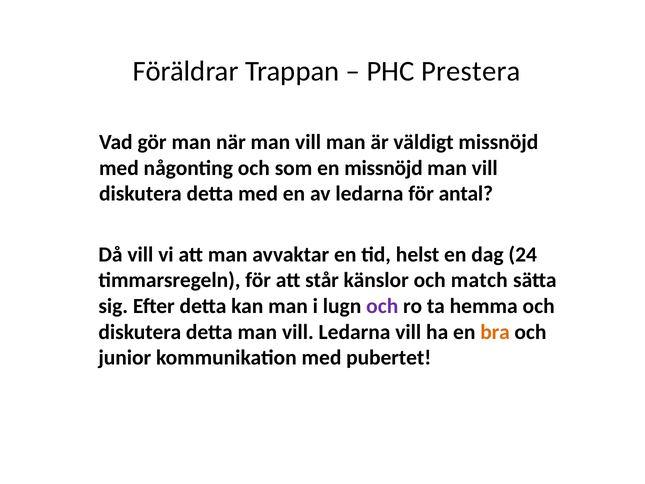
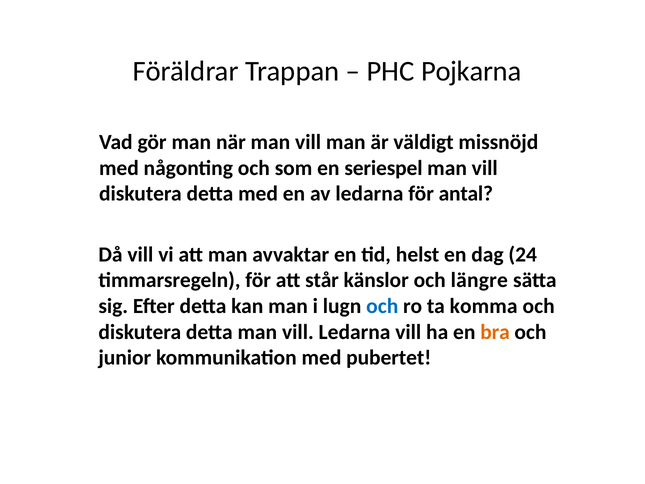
Prestera: Prestera -> Pojkarna (471, 71)
en missnöjd: missnöjd -> seriespel (383, 168)
match: match -> längre (479, 280)
och colour: purple -> blue (382, 306)
hemma: hemma -> komma (484, 306)
